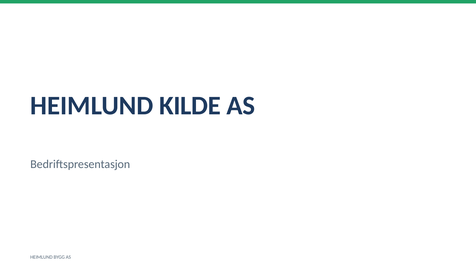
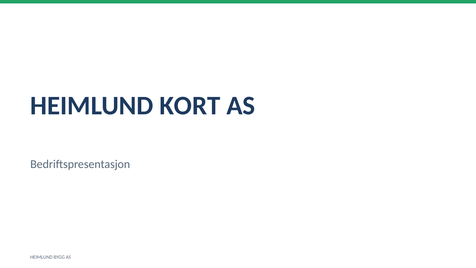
KILDE: KILDE -> KORT (190, 106)
